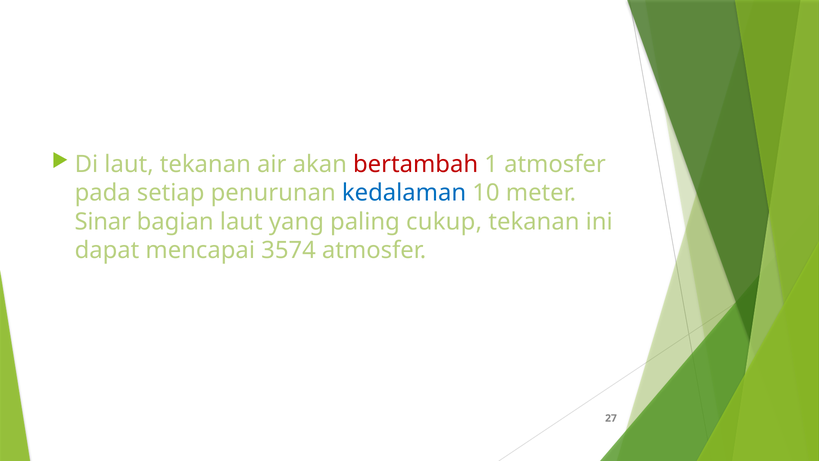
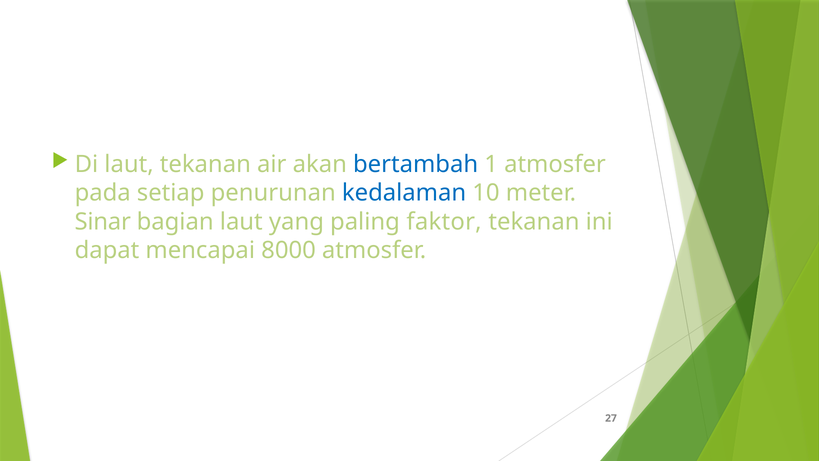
bertambah colour: red -> blue (416, 164)
cukup: cukup -> faktor (444, 222)
3574: 3574 -> 8000 (289, 250)
